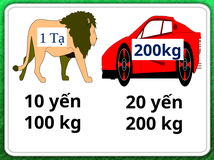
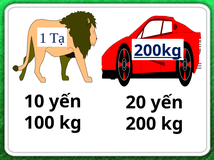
200kg underline: none -> present (158, 51)
